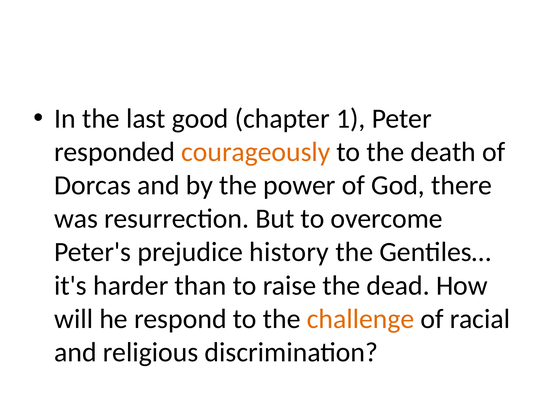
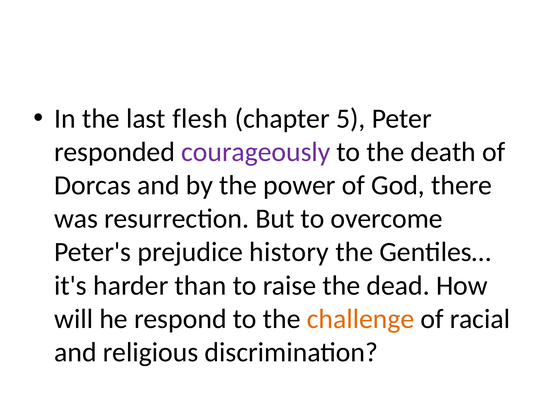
good: good -> flesh (200, 119)
1: 1 -> 5 (351, 119)
courageously colour: orange -> purple (256, 152)
